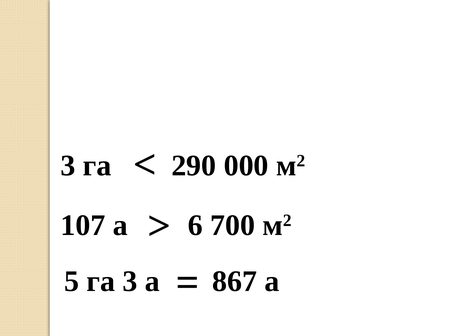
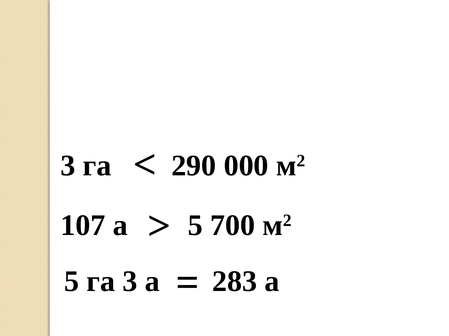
а 6: 6 -> 5 (195, 226)
867: 867 -> 283 (235, 282)
